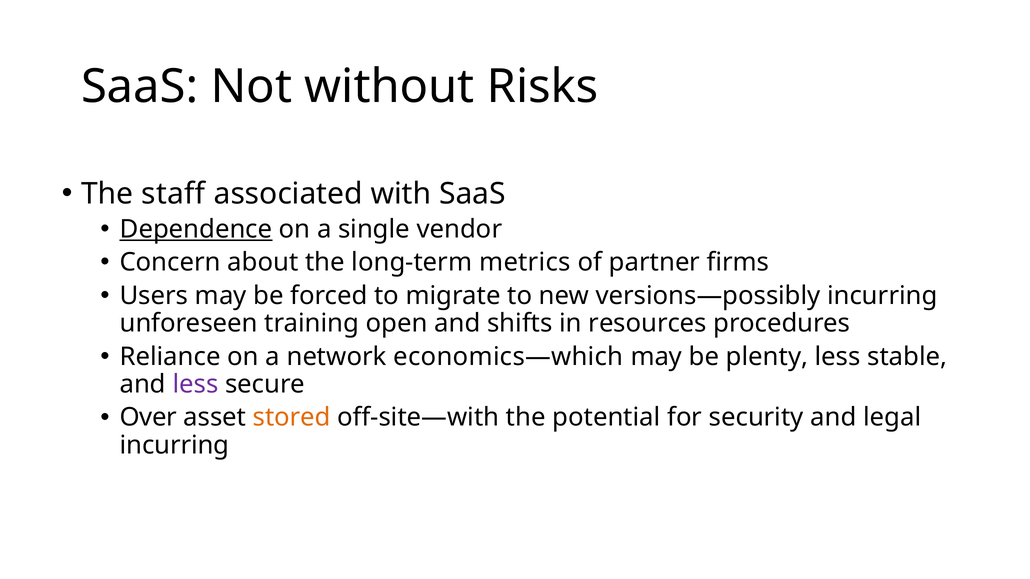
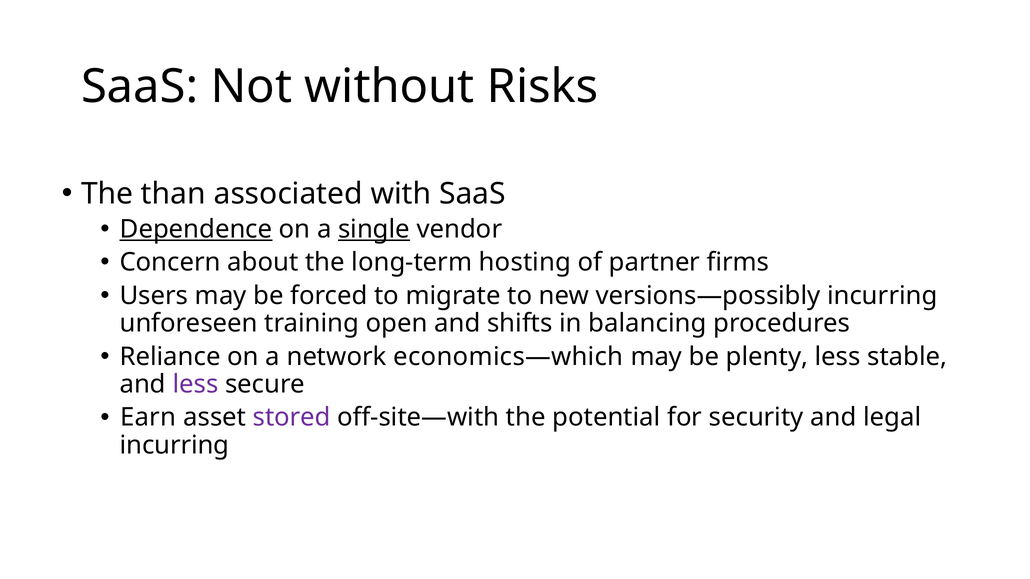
staff: staff -> than (173, 194)
single underline: none -> present (374, 229)
metrics: metrics -> hosting (525, 263)
resources: resources -> balancing (647, 324)
Over: Over -> Earn (148, 418)
stored colour: orange -> purple (292, 418)
